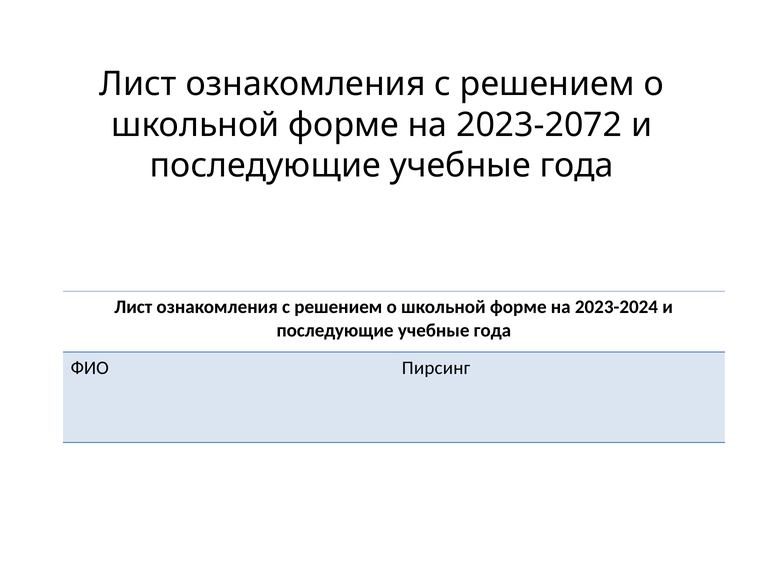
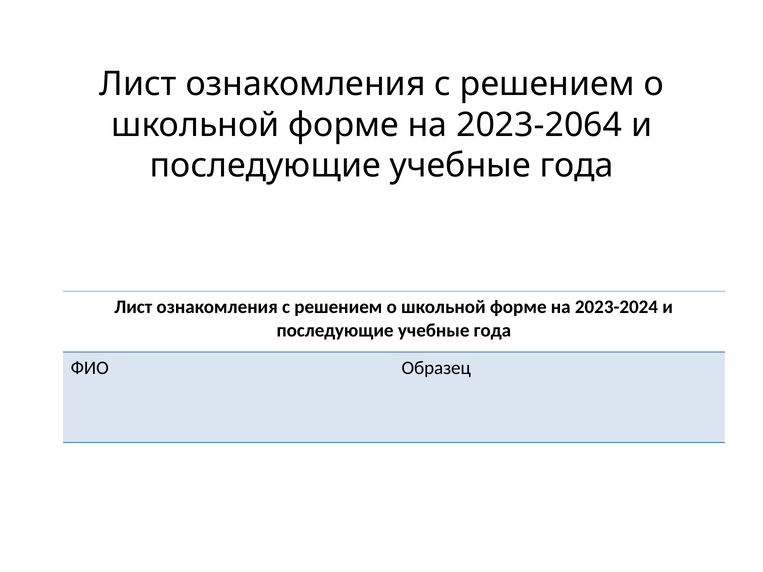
2023-2072: 2023-2072 -> 2023-2064 (539, 125)
Пирсинг: Пирсинг -> Образец (436, 368)
